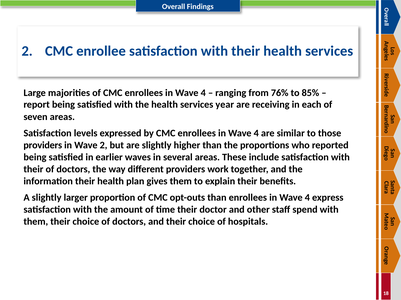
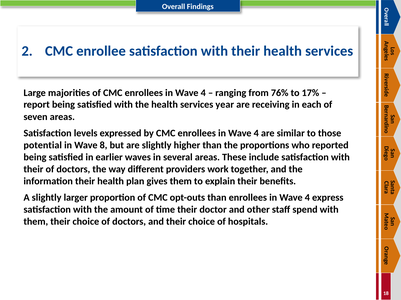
85%: 85% -> 17% (310, 93)
providers: providers -> potential (43, 146)
Wave 2: 2 -> 8 (104, 146)
